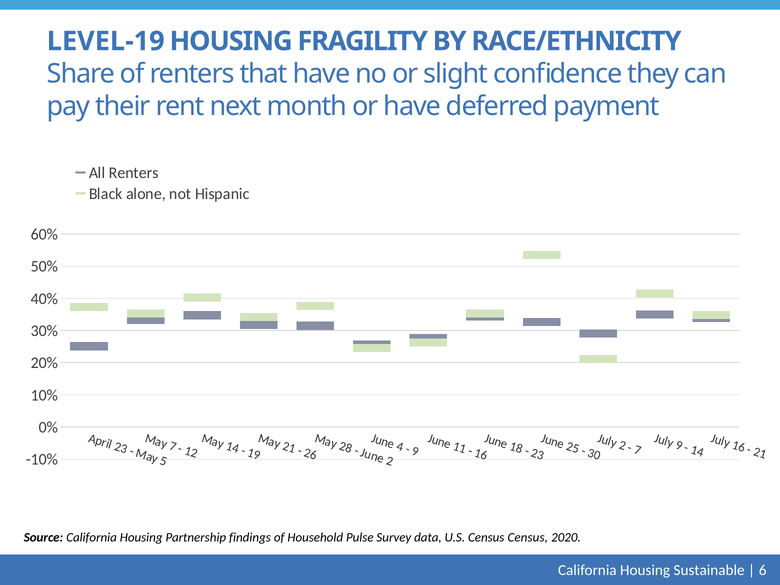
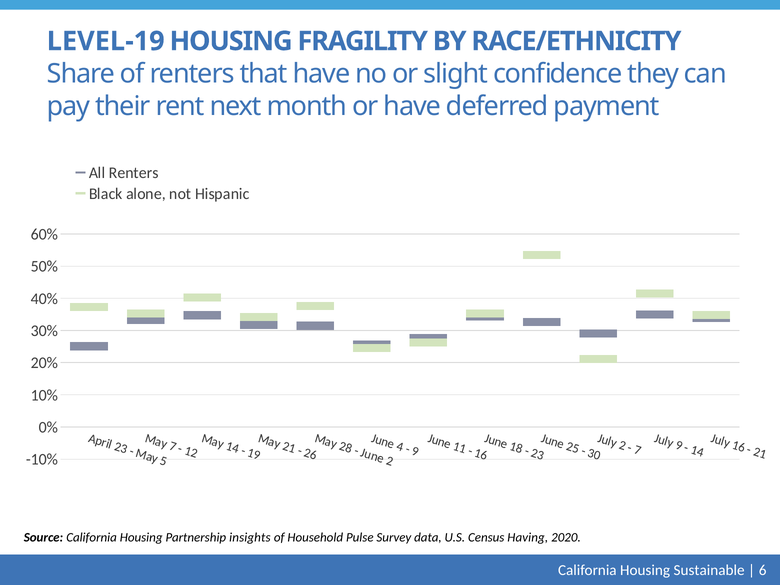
findings: findings -> insights (250, 538)
Census Census: Census -> Having (528, 538)
